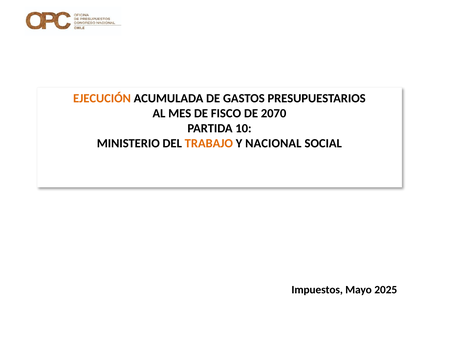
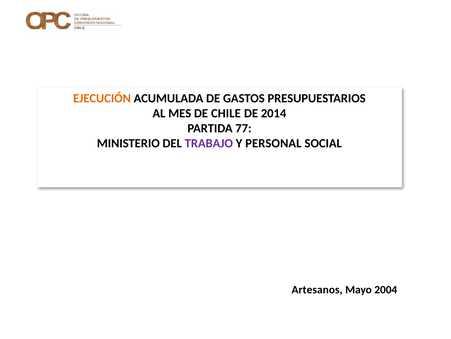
FISCO: FISCO -> CHILE (226, 113)
2070: 2070 -> 2014 (274, 113)
10: 10 -> 77 (243, 128)
TRABAJO colour: orange -> purple (209, 143)
NACIONAL: NACIONAL -> PERSONAL (273, 143)
Impuestos: Impuestos -> Artesanos (317, 289)
2025: 2025 -> 2004 (386, 289)
